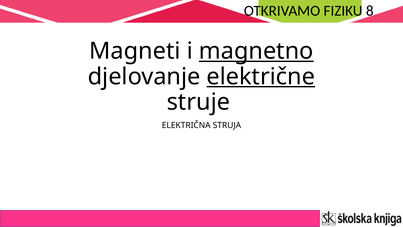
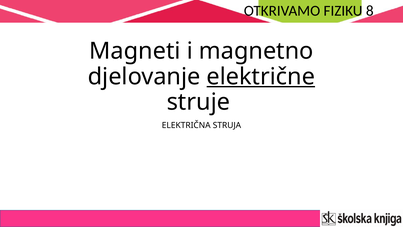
magnetno underline: present -> none (256, 51)
